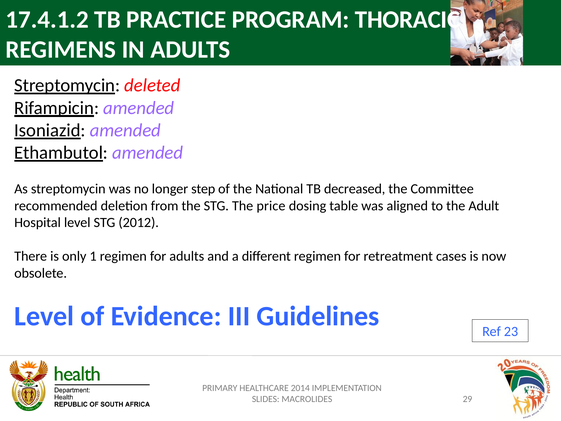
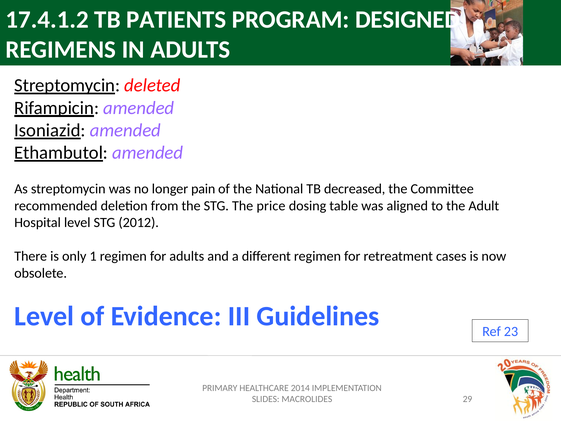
PRACTICE: PRACTICE -> PATIENTS (176, 19)
THORACIC: THORACIC -> DESIGNED (408, 19)
step: step -> pain (203, 189)
